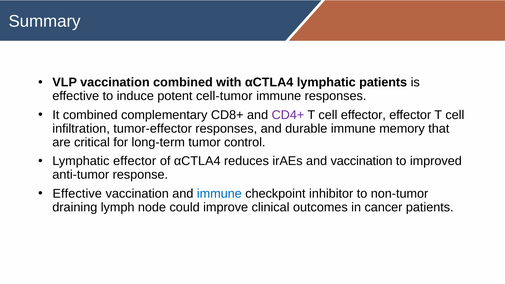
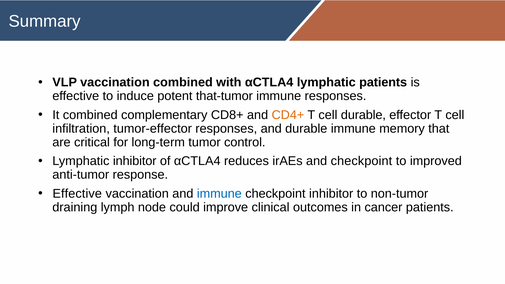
cell-tumor: cell-tumor -> that-tumor (224, 96)
CD4+ colour: purple -> orange (288, 115)
cell effector: effector -> durable (363, 115)
Lymphatic effector: effector -> inhibitor (135, 161)
and vaccination: vaccination -> checkpoint (361, 161)
